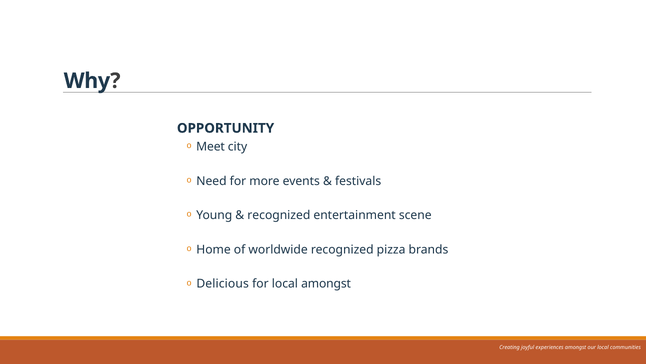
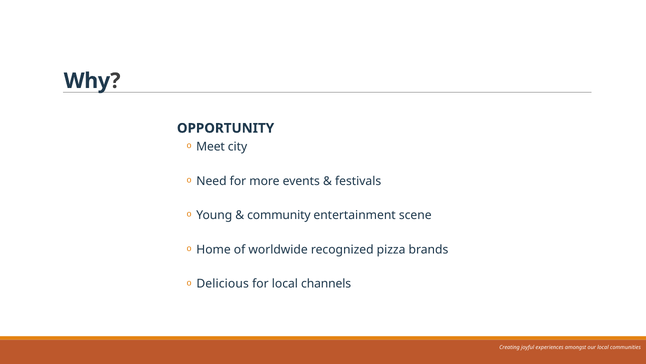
recognized: recognized -> community (279, 215)
local amongst: amongst -> channels (326, 283)
